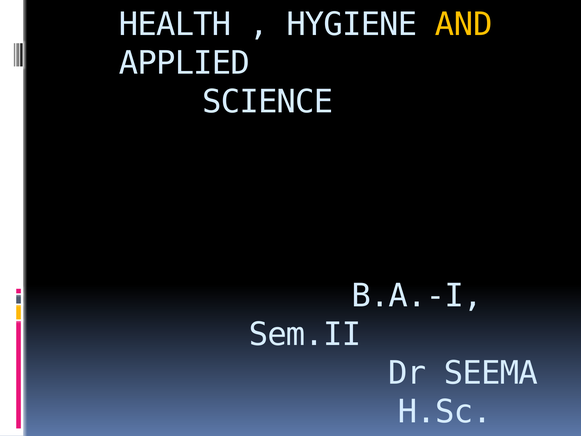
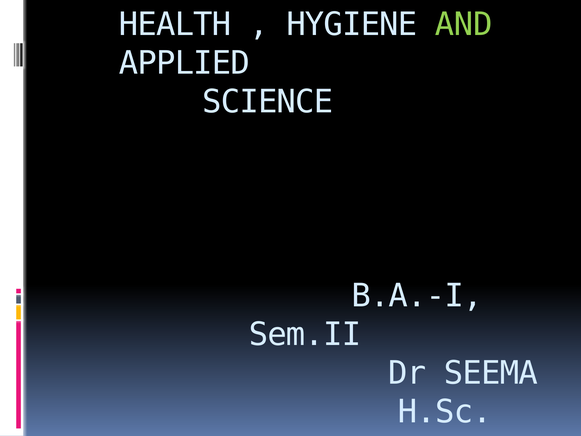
AND colour: yellow -> light green (464, 24)
